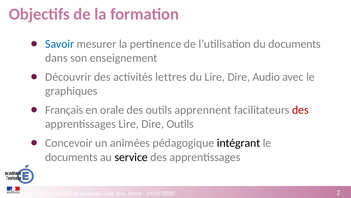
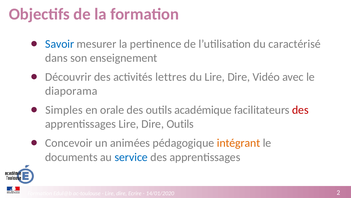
du documents: documents -> caractérisé (295, 44)
Audio: Audio -> Vidéo (266, 77)
graphiques: graphiques -> diaporama (71, 91)
Français: Français -> Simples (64, 110)
apprennent: apprennent -> académique (203, 110)
intégrant colour: black -> orange (239, 143)
service colour: black -> blue (131, 157)
